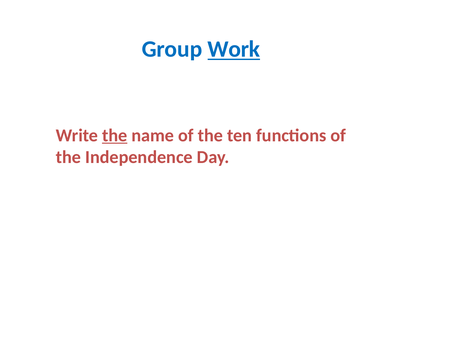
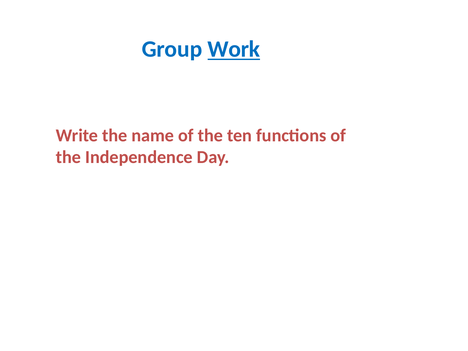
the underline: present -> none (115, 135)
